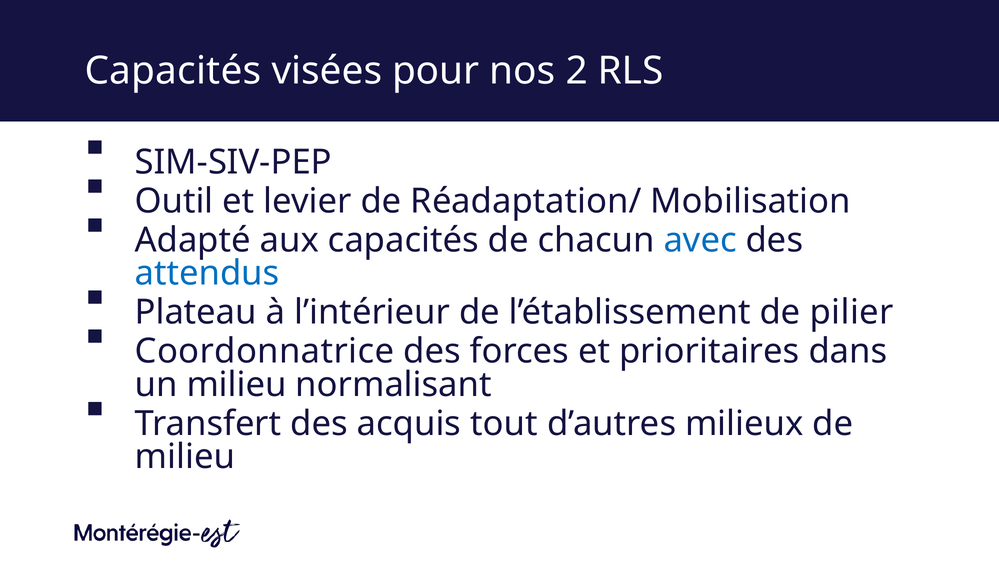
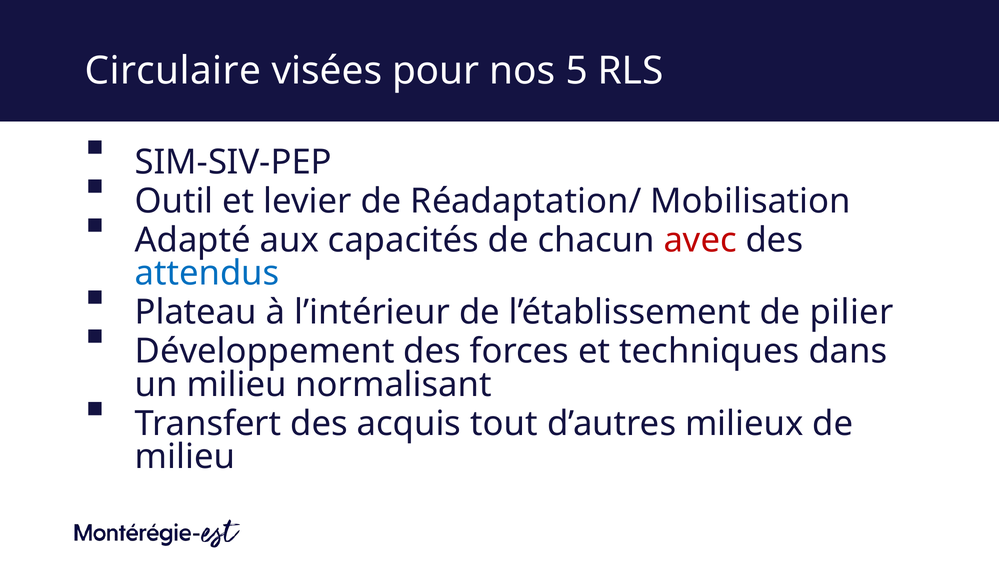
Capacités: Capacités -> Circulaire (173, 71)
2: 2 -> 5 (577, 71)
avec colour: blue -> red (700, 240)
Coordonnatrice: Coordonnatrice -> Développement (265, 351)
prioritaires: prioritaires -> techniques (709, 351)
